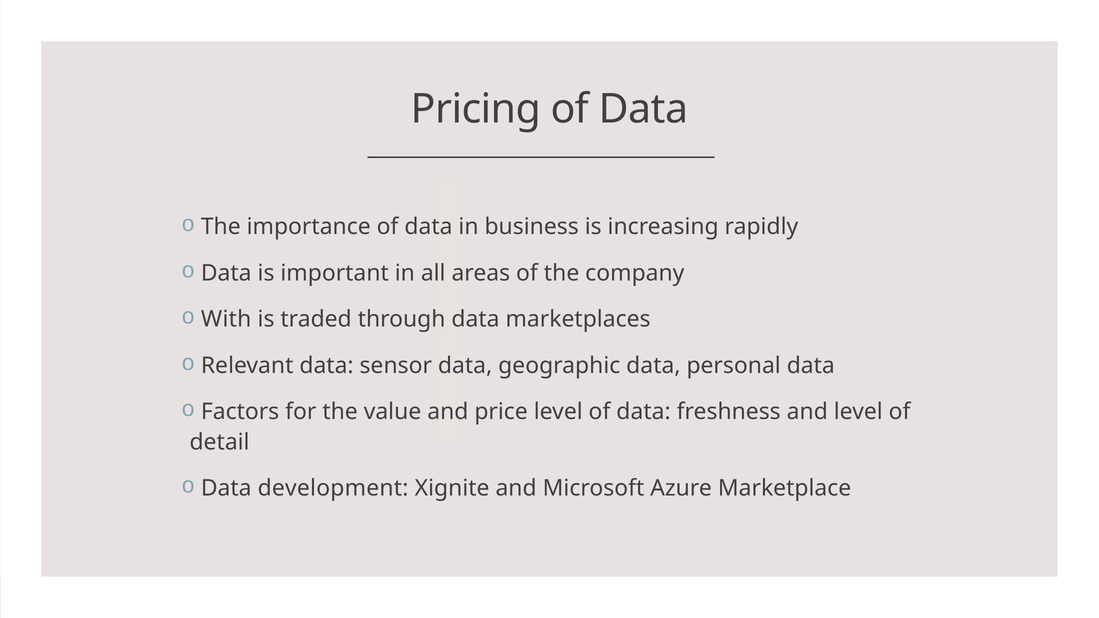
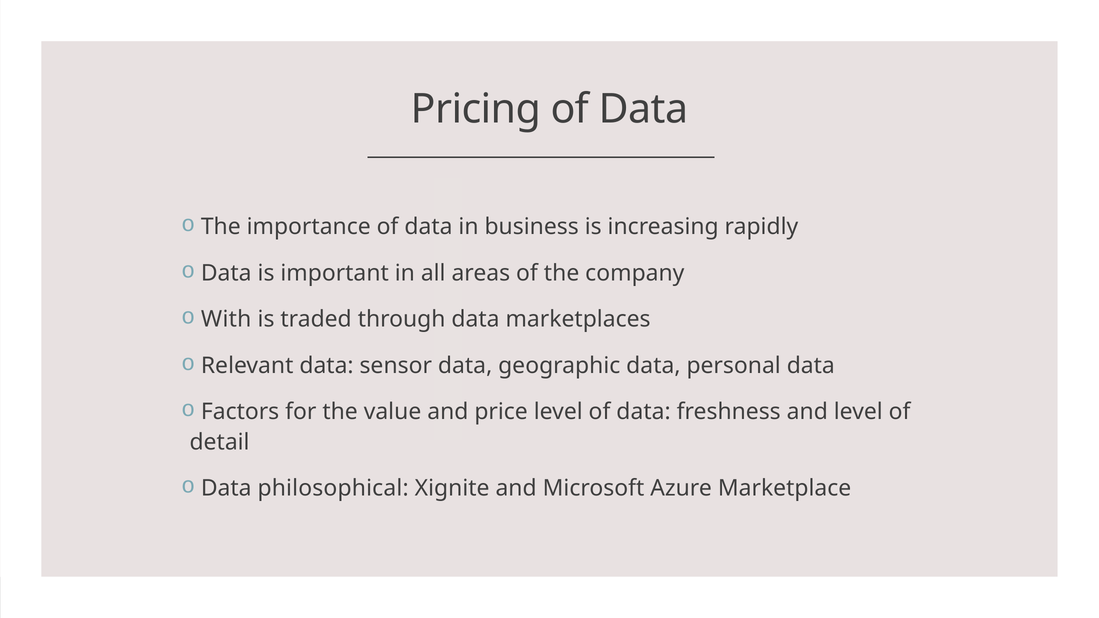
development: development -> philosophical (333, 489)
